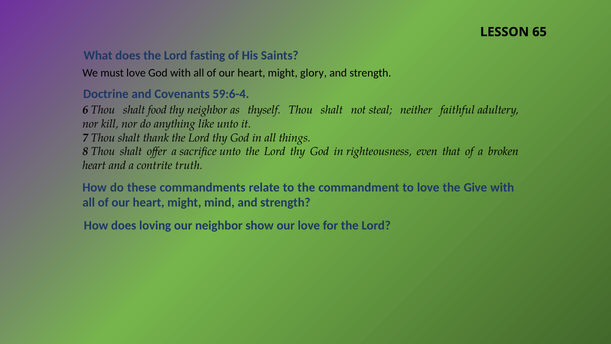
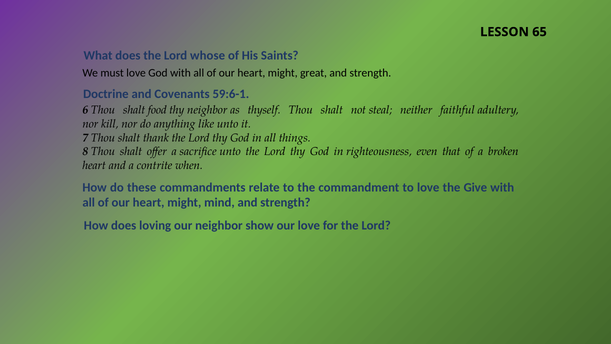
fasting: fasting -> whose (208, 55)
glory: glory -> great (314, 73)
59:6-4: 59:6-4 -> 59:6-1 (231, 94)
truth: truth -> when (189, 165)
